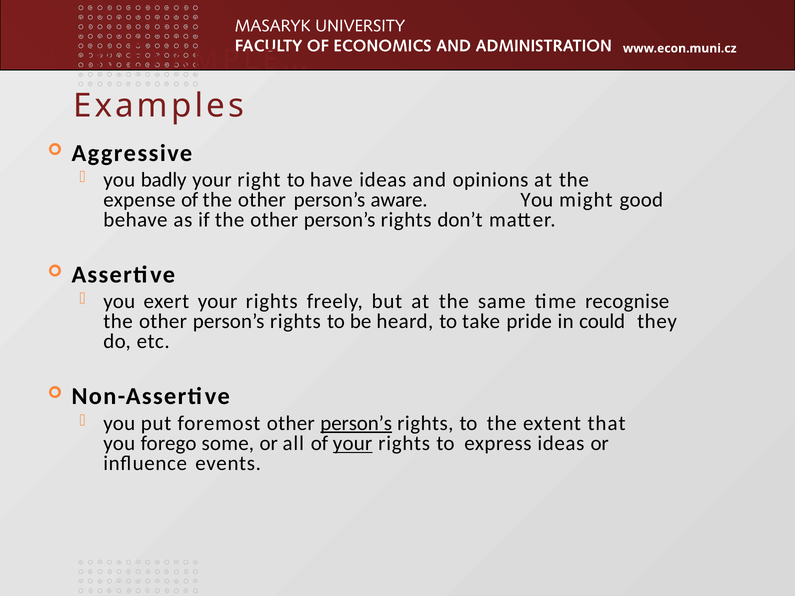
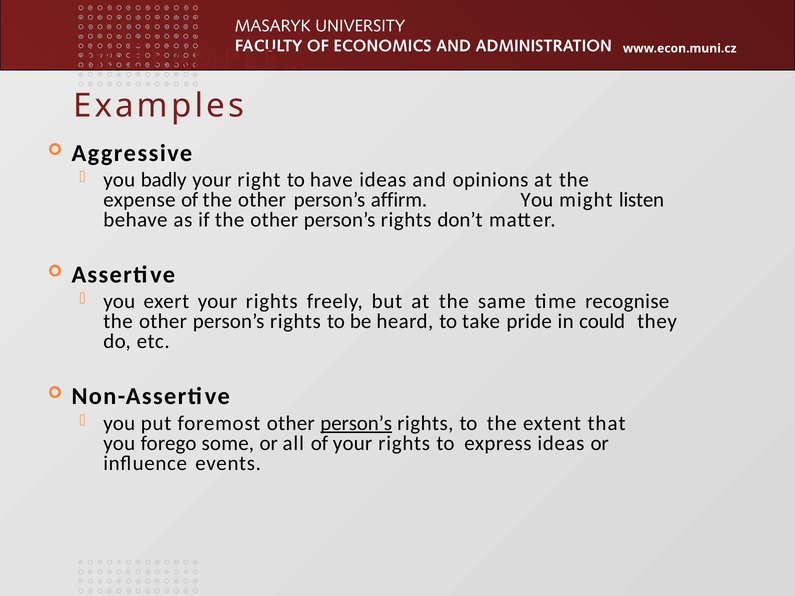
aware: aware -> affirm (399, 200)
good: good -> listen (642, 200)
your underline: present -> none (353, 444)
